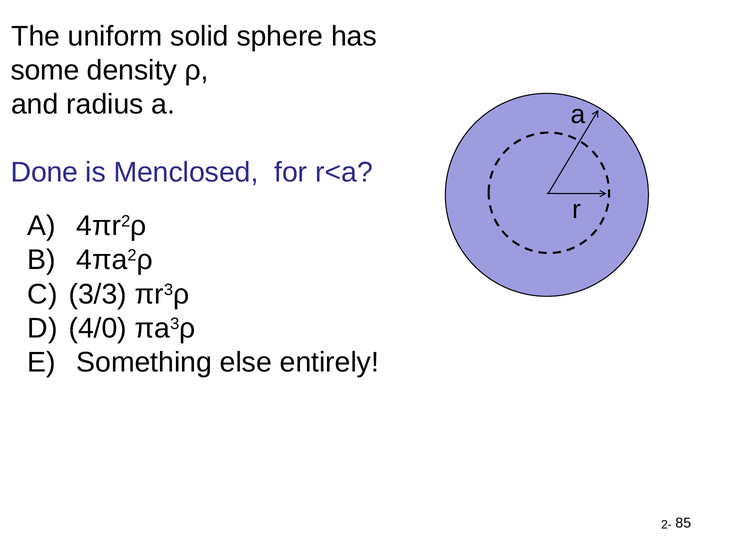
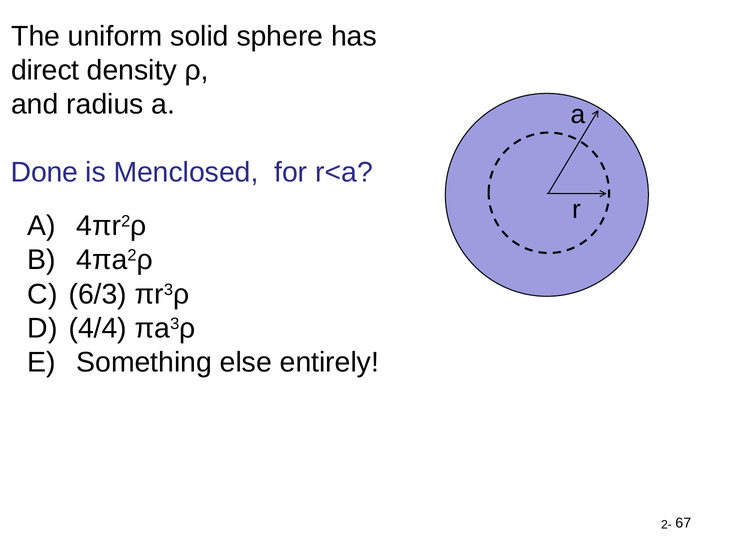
some: some -> direct (45, 70)
3/3: 3/3 -> 6/3 (98, 294)
4/0: 4/0 -> 4/4 (98, 328)
85: 85 -> 67 (683, 523)
